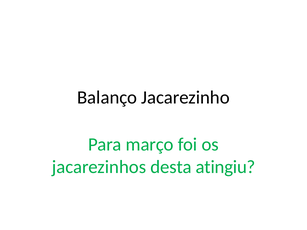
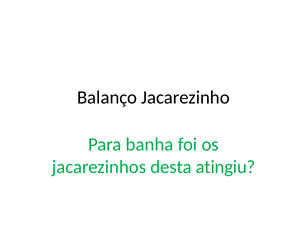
março: março -> banha (150, 145)
